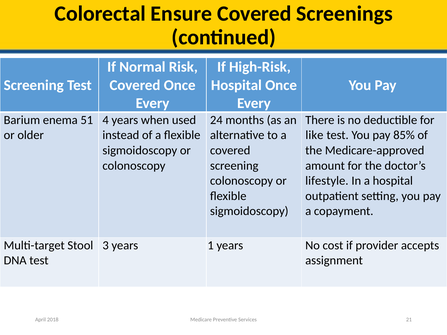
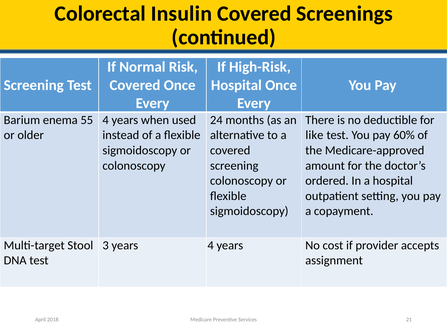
Ensure: Ensure -> Insulin (181, 14)
51: 51 -> 55 (87, 120)
85%: 85% -> 60% (404, 135)
lifestyle: lifestyle -> ordered (327, 181)
years 1: 1 -> 4 (211, 245)
